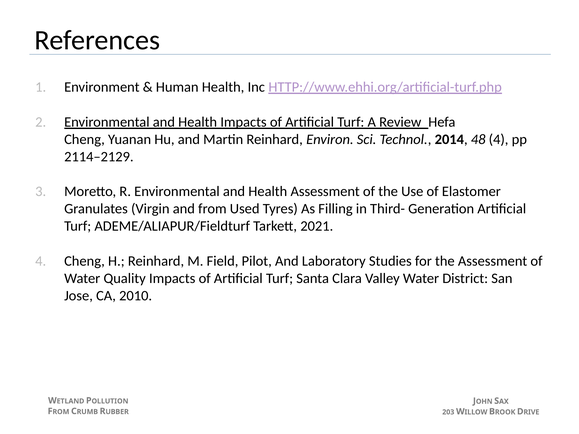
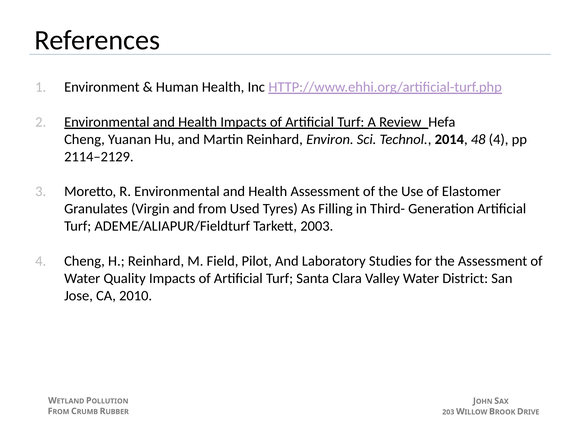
2021: 2021 -> 2003 (317, 226)
